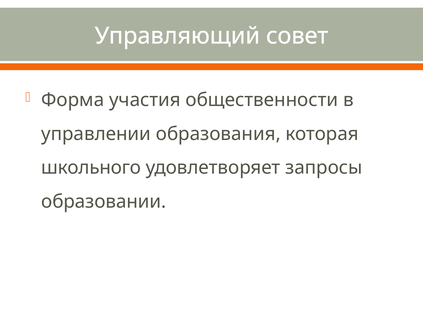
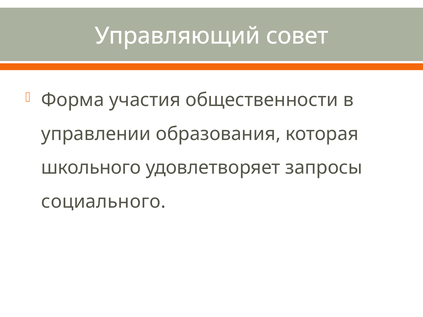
образовании: образовании -> социального (104, 202)
